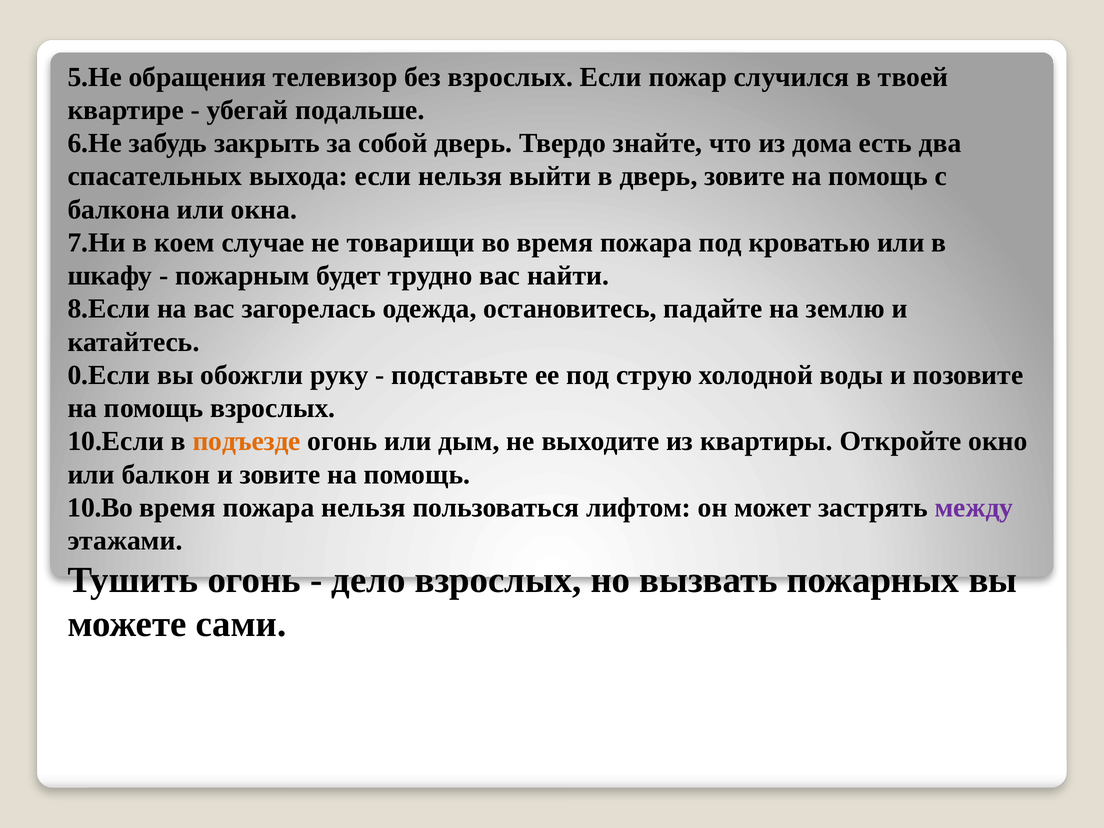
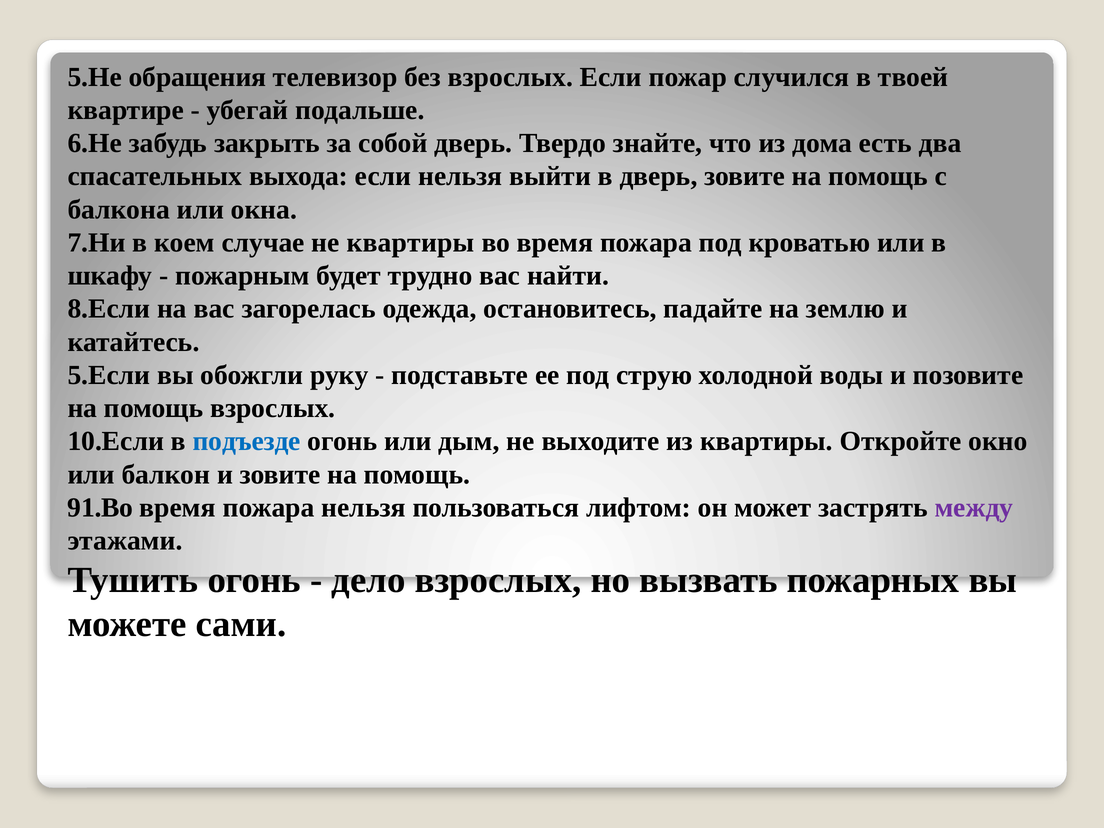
не товарищи: товарищи -> квартиры (411, 243)
0.Если: 0.Если -> 5.Если (109, 375)
подъезде colour: orange -> blue (247, 441)
10.Во: 10.Во -> 91.Во (100, 508)
